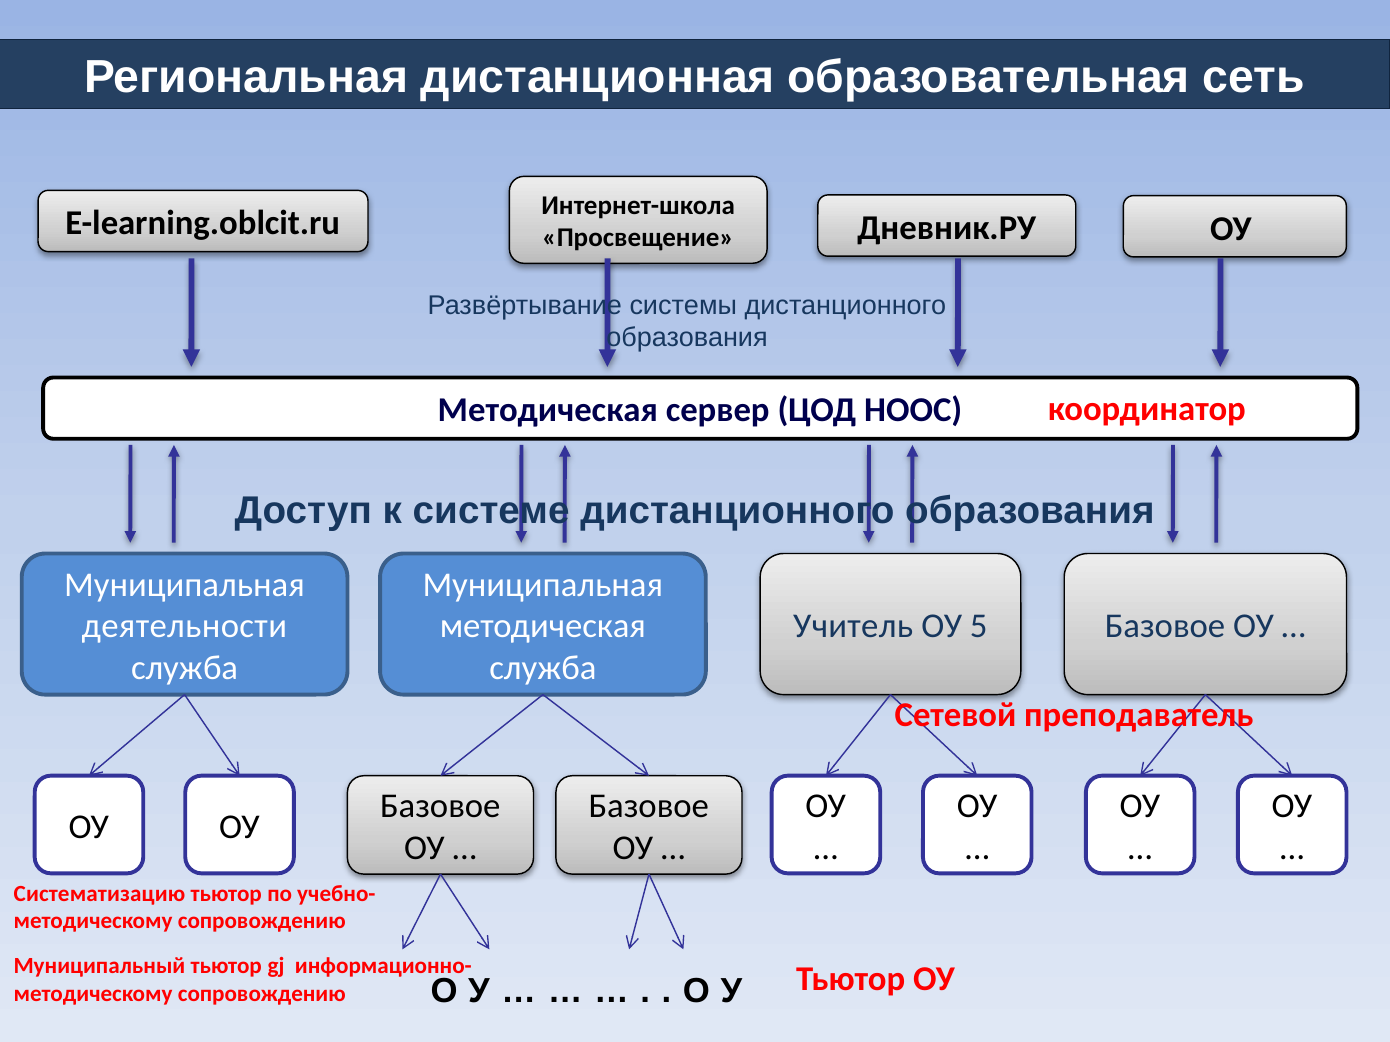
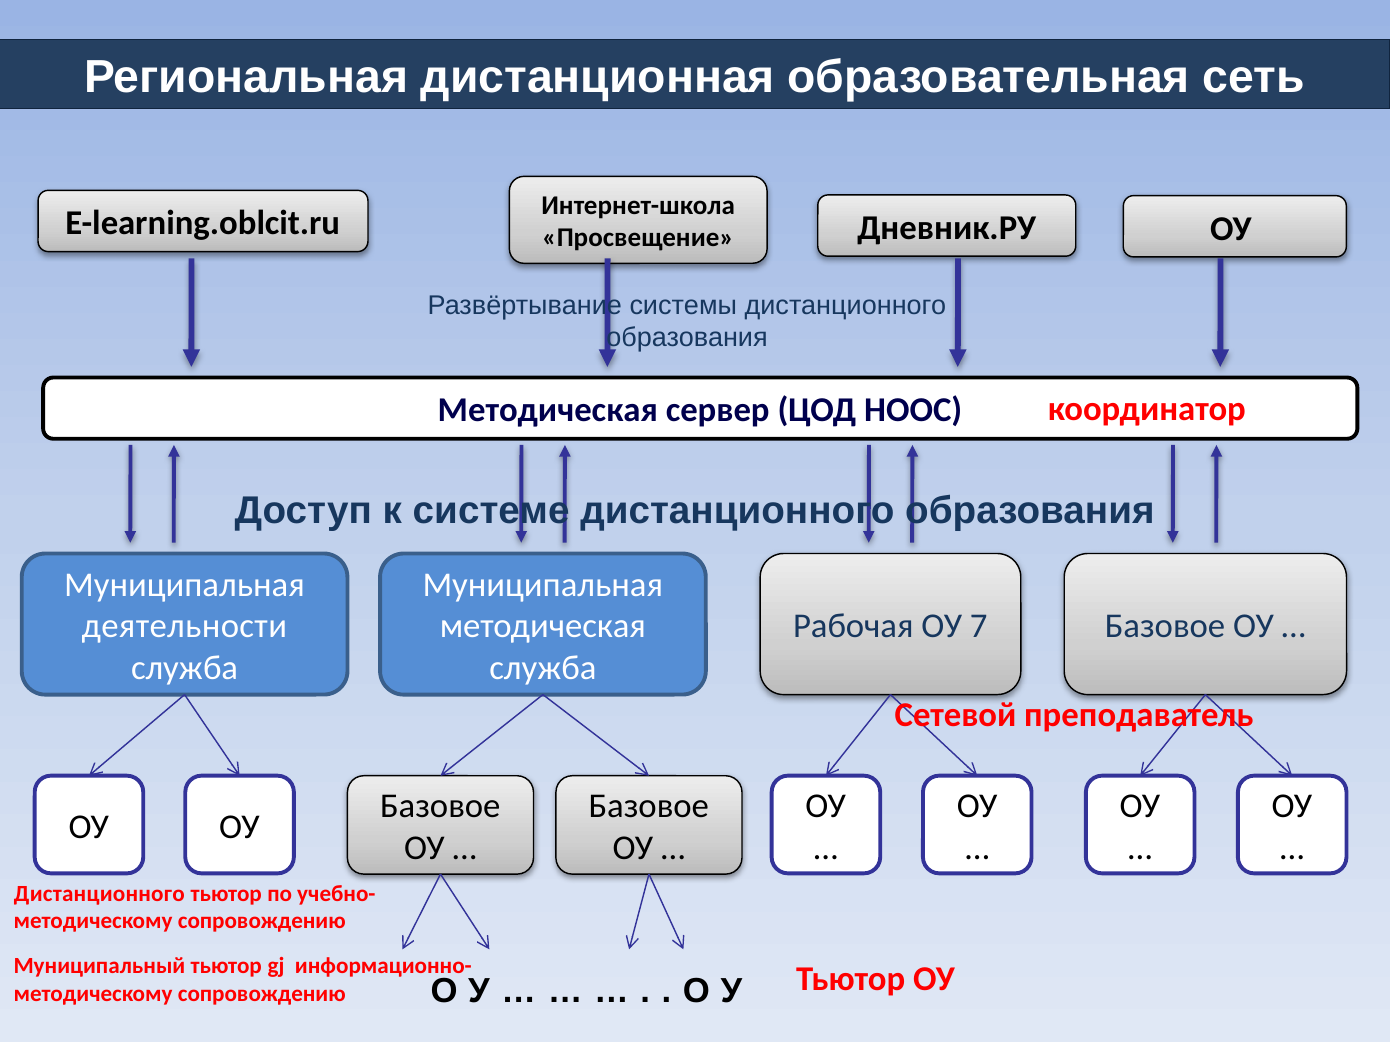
Учитель: Учитель -> Рабочая (853, 627)
5: 5 -> 7 (979, 627)
Систематизацию: Систематизацию -> Дистанционного (99, 894)
